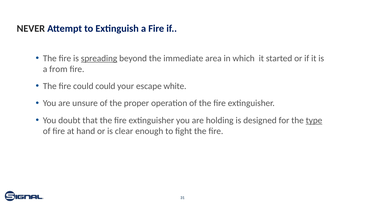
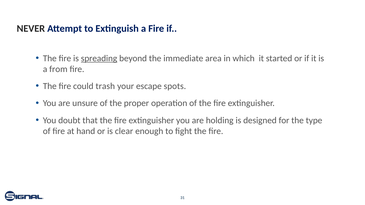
could could: could -> trash (105, 86)
white: white -> spots (175, 86)
type underline: present -> none (314, 120)
